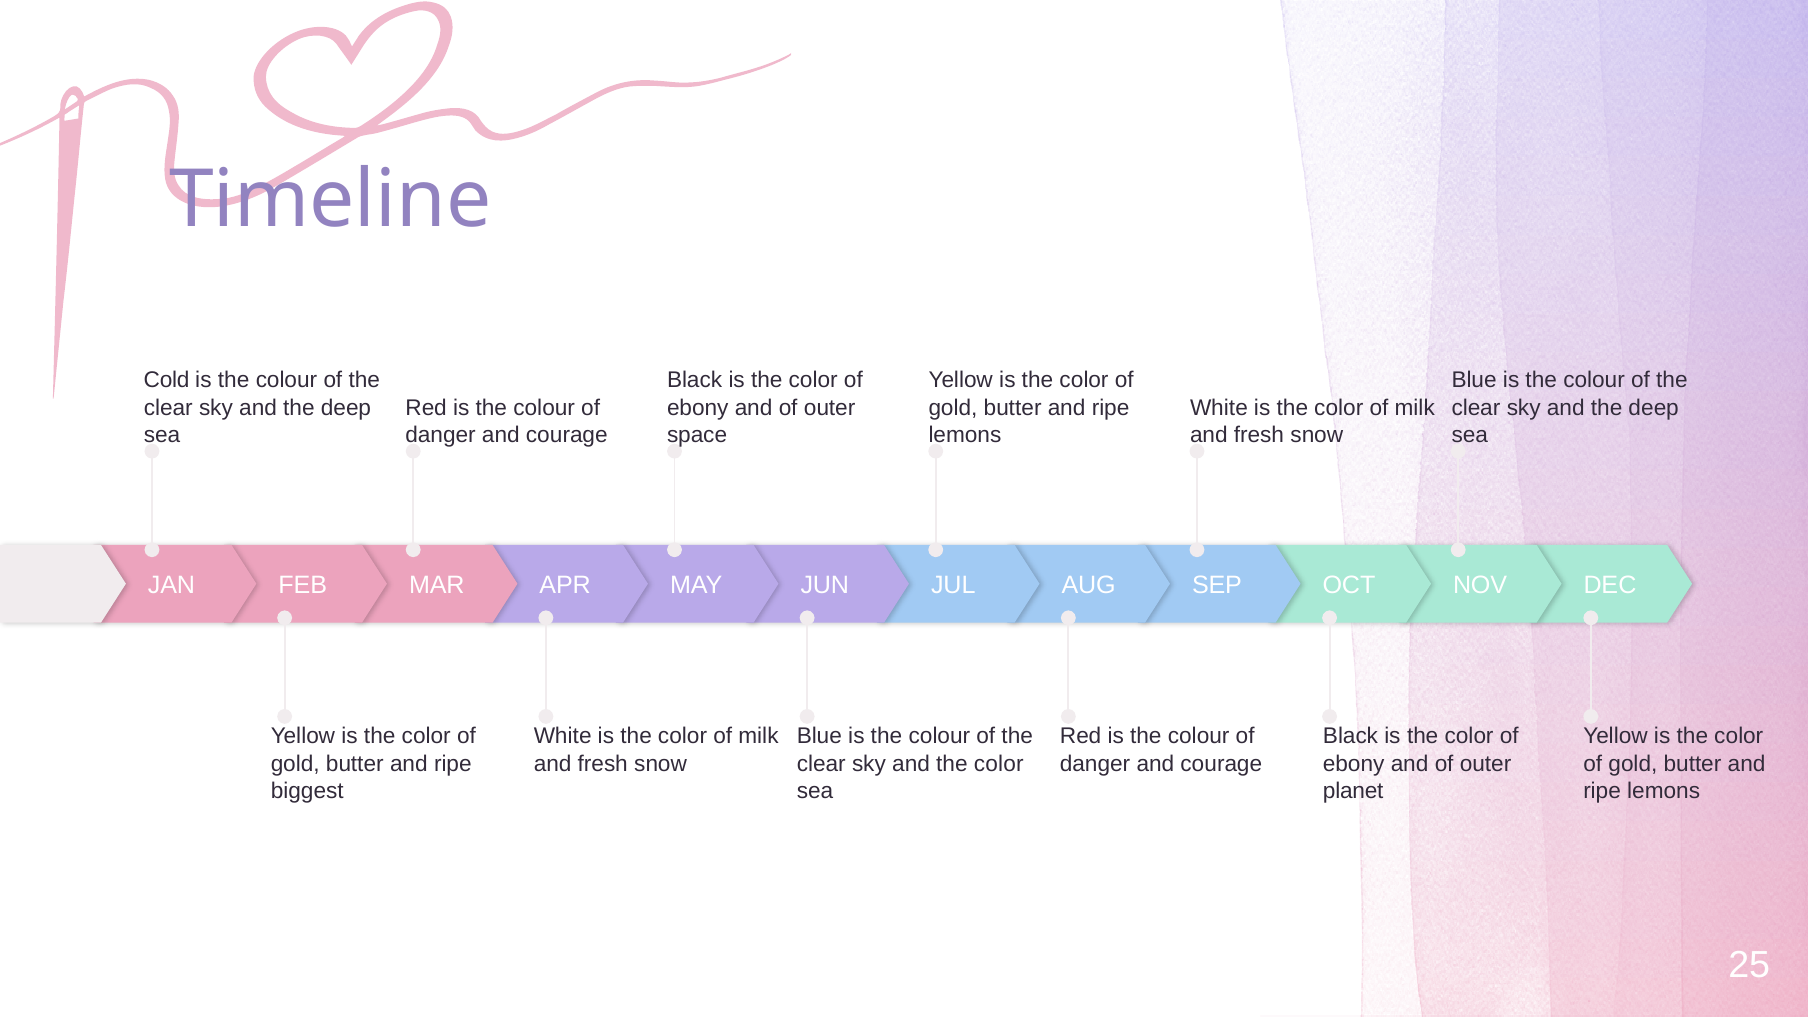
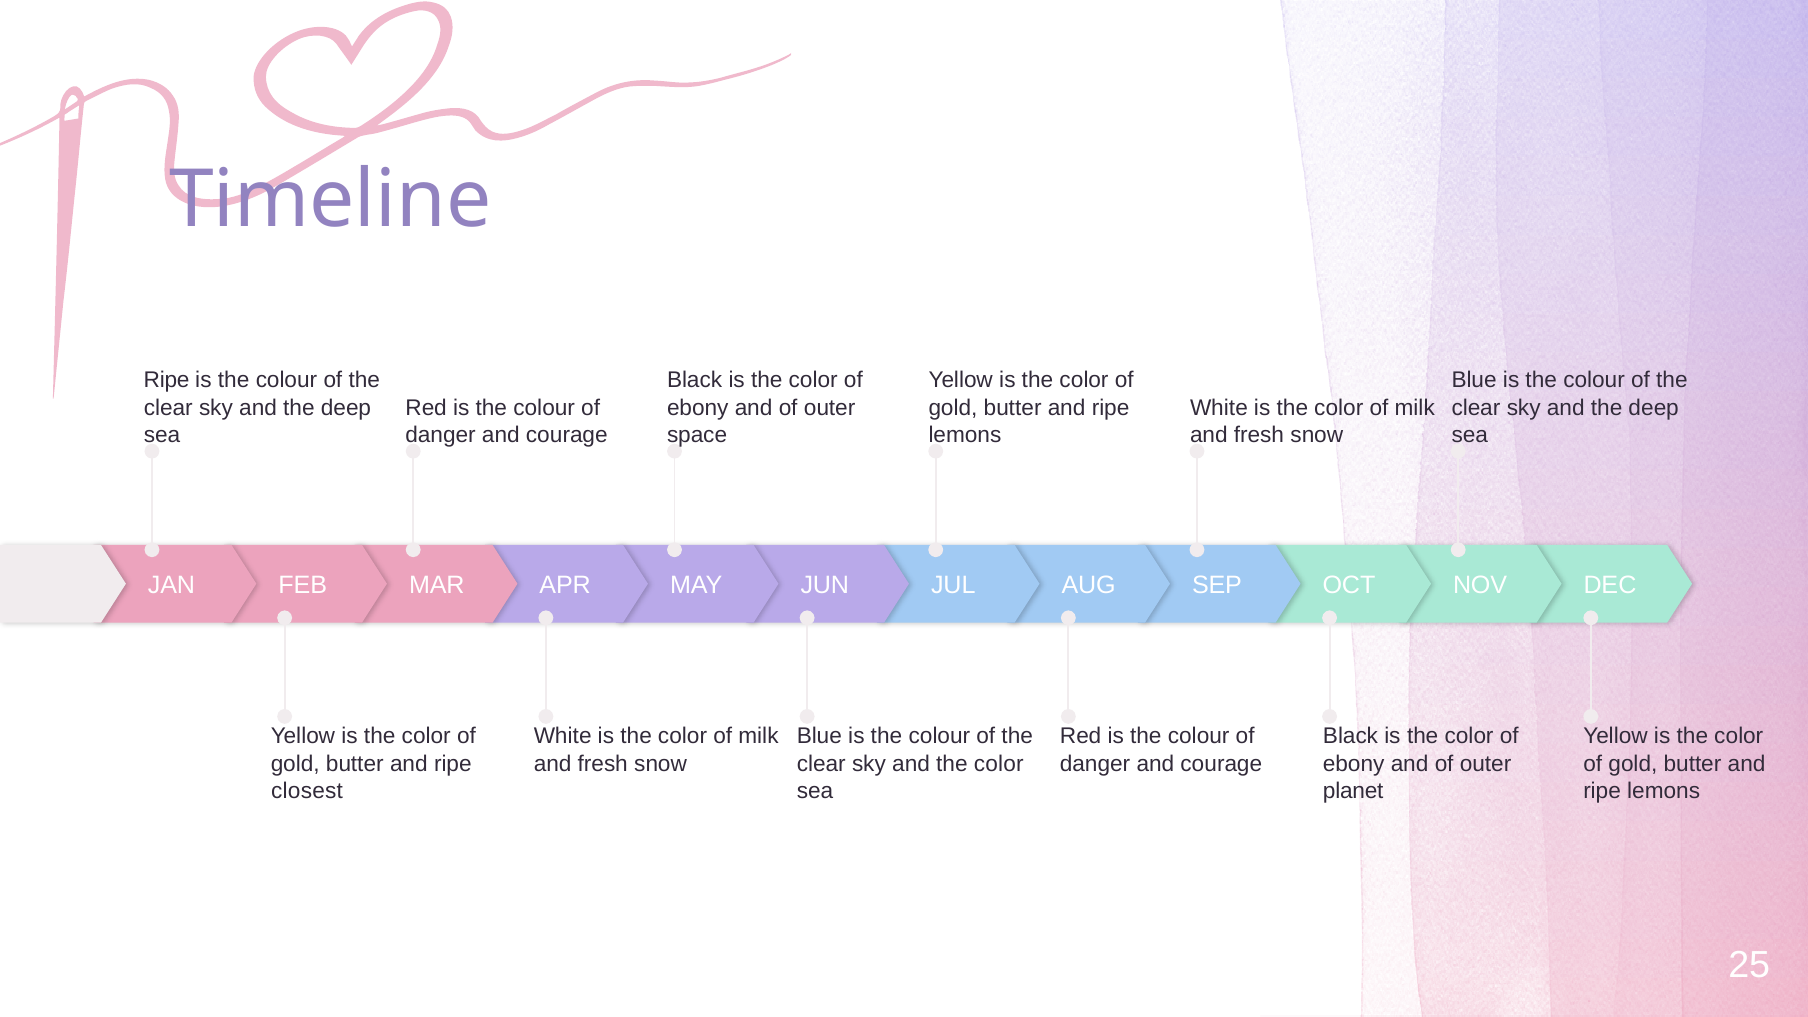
Cold: Cold -> Ripe (167, 381)
biggest: biggest -> closest (307, 791)
